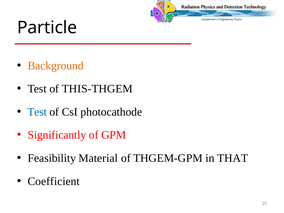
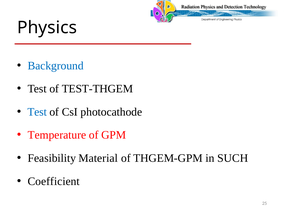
Particle: Particle -> Physics (47, 27)
Background colour: orange -> blue (56, 66)
THIS-THGEM: THIS-THGEM -> TEST-THGEM (97, 89)
Significantly: Significantly -> Temperature (57, 135)
THAT: THAT -> SUCH (233, 158)
